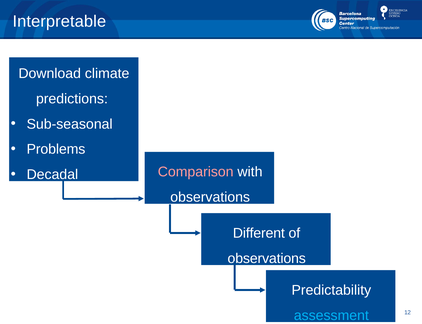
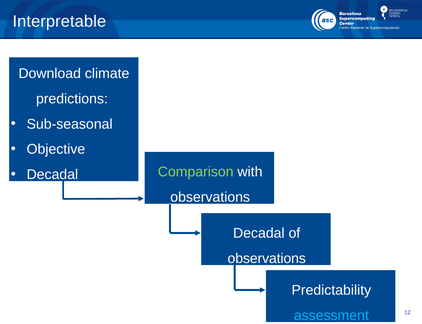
Problems: Problems -> Objective (56, 149)
Comparison colour: pink -> light green (196, 172)
Different: Different -> Decadal (259, 233)
